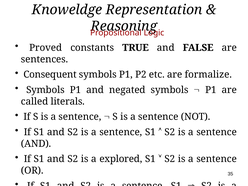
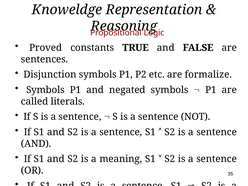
Consequent: Consequent -> Disjunction (50, 75)
explored: explored -> meaning (121, 159)
